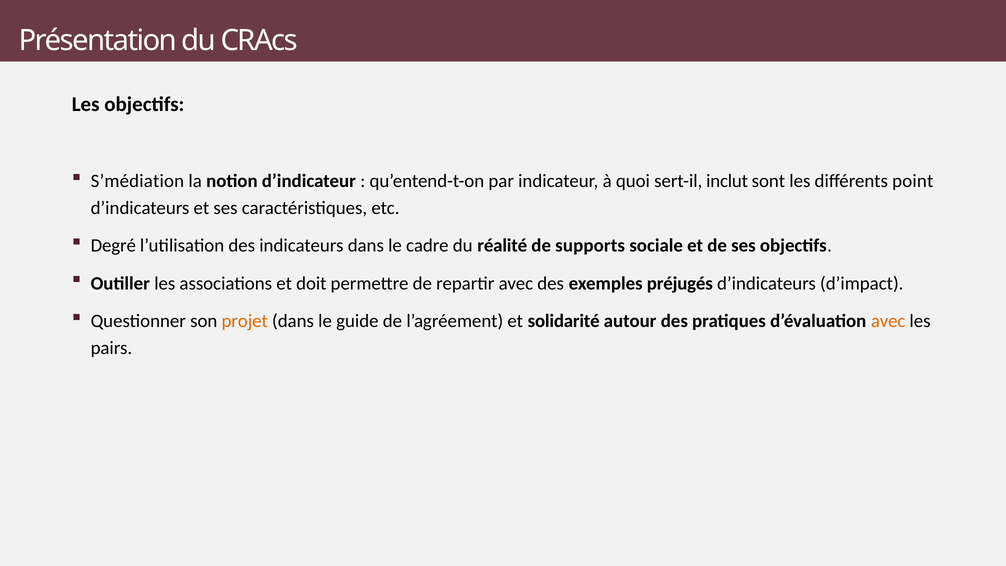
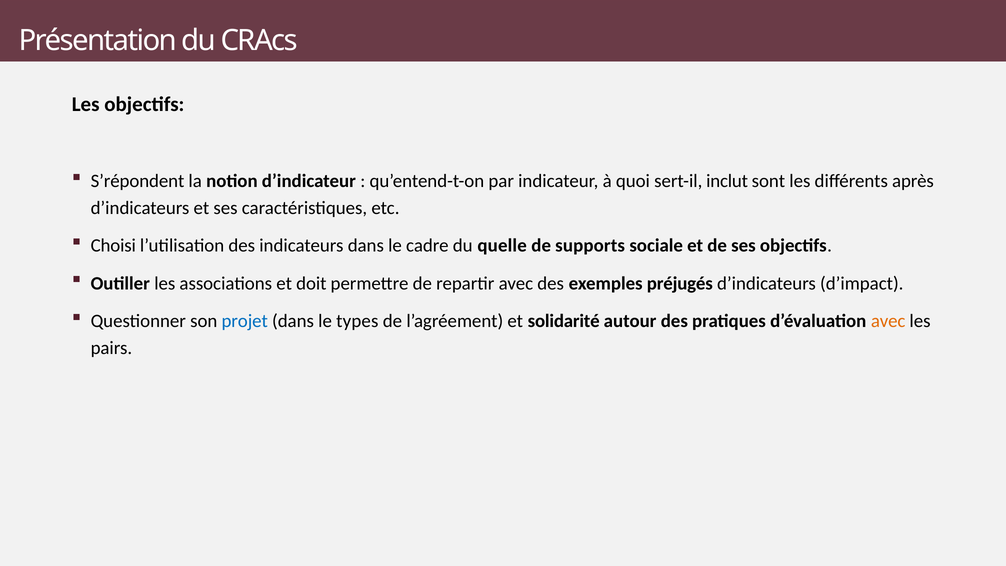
S’médiation: S’médiation -> S’répondent (137, 181)
point: point -> après (913, 181)
Degré: Degré -> Choisi (113, 246)
réalité: réalité -> quelle (502, 246)
projet colour: orange -> blue (245, 321)
guide: guide -> types (357, 321)
